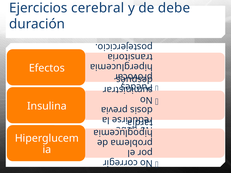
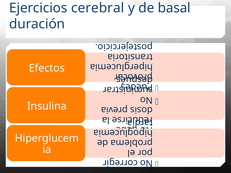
debe: debe -> basal (174, 8)
